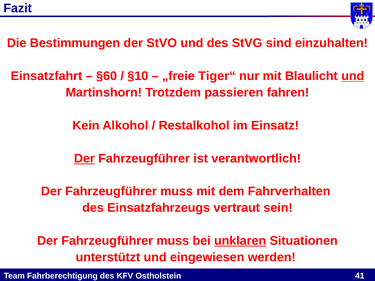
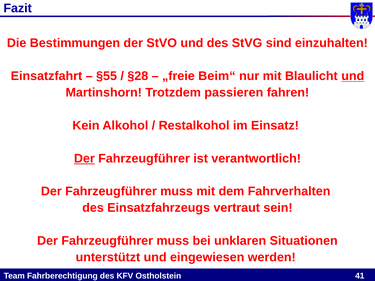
§60: §60 -> §55 (107, 76)
§10: §10 -> §28 (138, 76)
Tiger“: Tiger“ -> Beim“ (217, 76)
unklaren underline: present -> none (240, 241)
